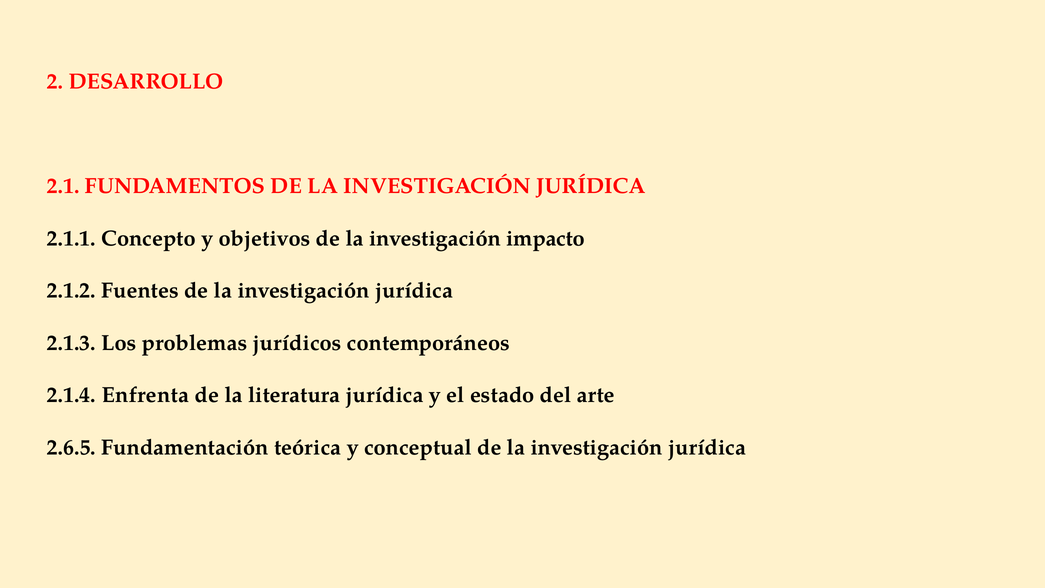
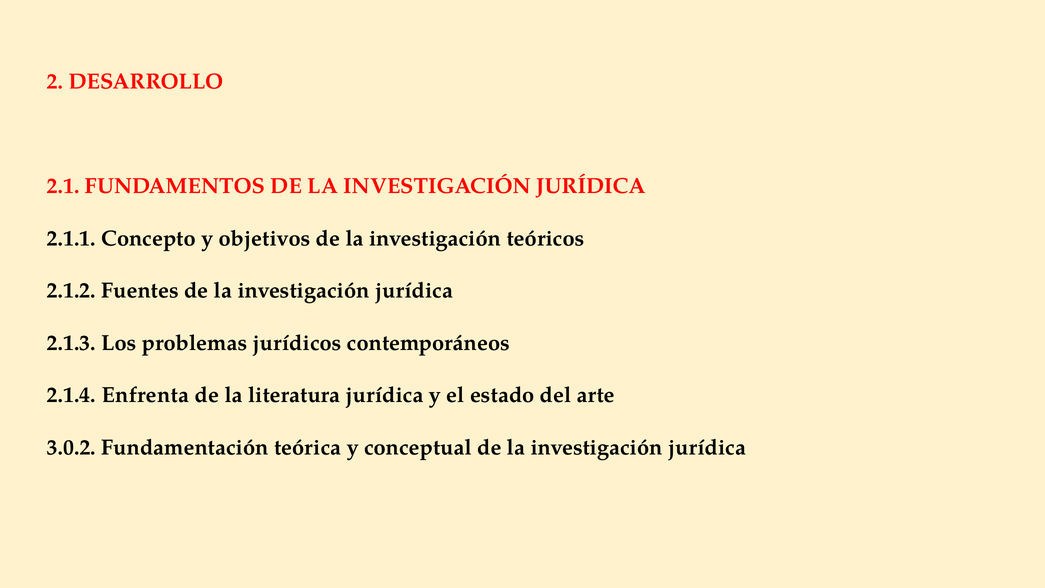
impacto: impacto -> teóricos (546, 238)
2.6.5: 2.6.5 -> 3.0.2 (71, 447)
